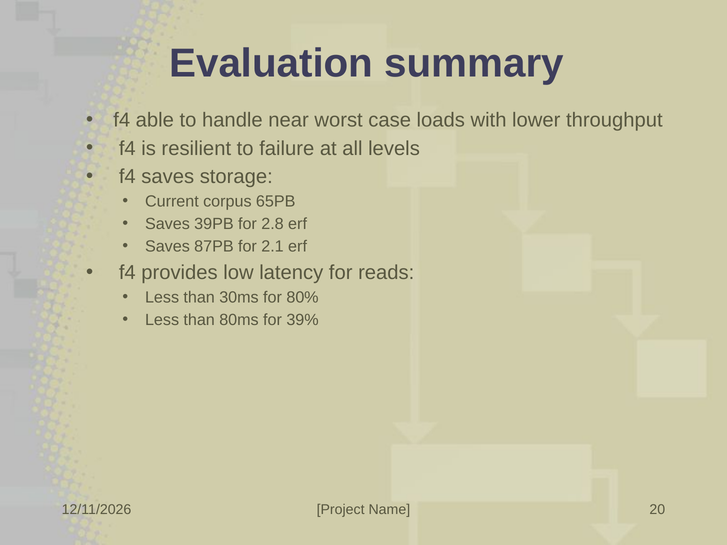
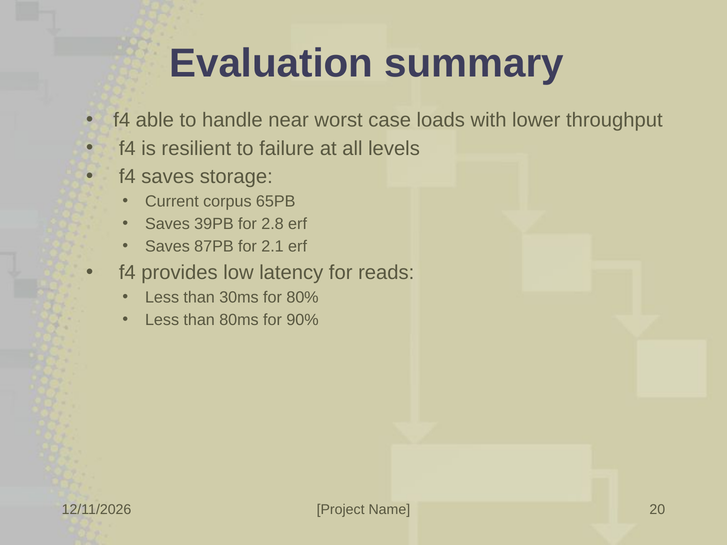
39%: 39% -> 90% (303, 320)
